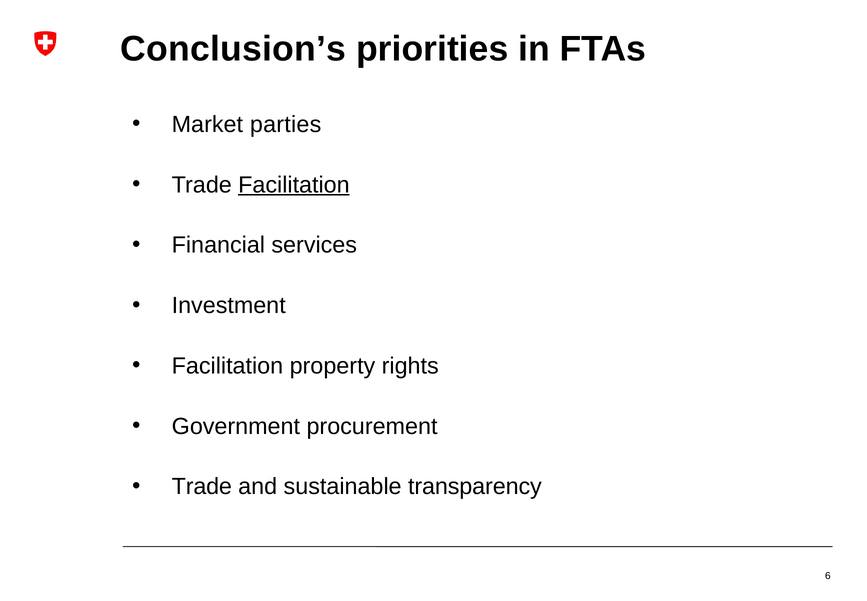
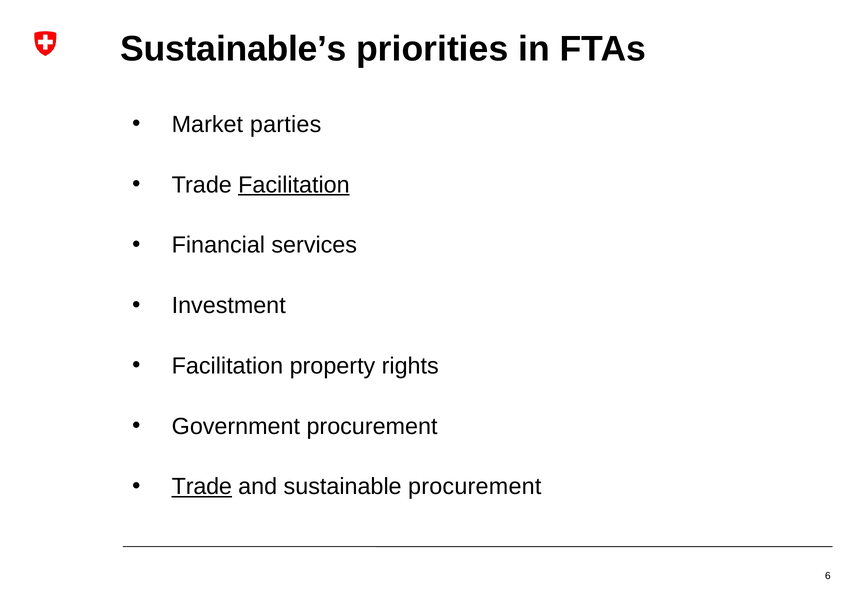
Conclusion’s: Conclusion’s -> Sustainable’s (234, 49)
Trade underline: none -> present (202, 486)
sustainable transparency: transparency -> procurement (475, 486)
